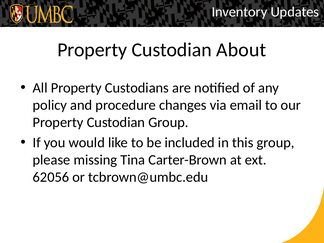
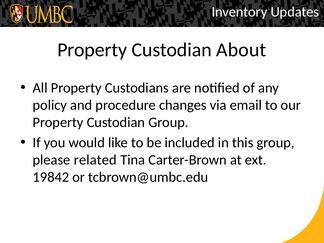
missing: missing -> related (95, 160)
62056: 62056 -> 19842 (51, 177)
